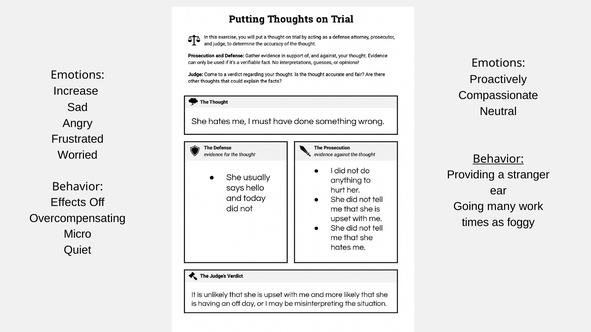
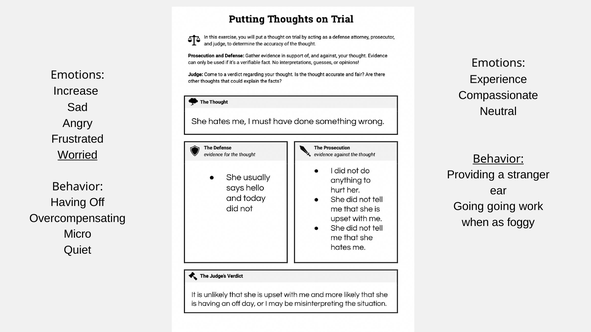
Proactively: Proactively -> Experience (498, 79)
Worried underline: none -> present (78, 155)
Effects: Effects -> Having (68, 203)
Going many: many -> going (501, 207)
times: times -> when (475, 223)
